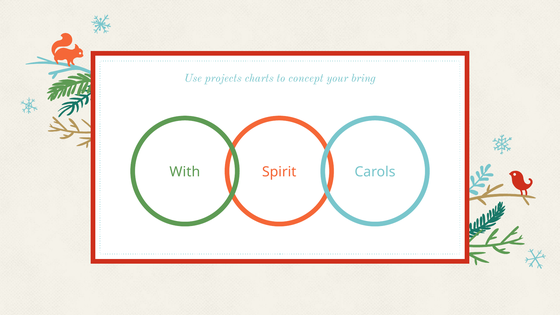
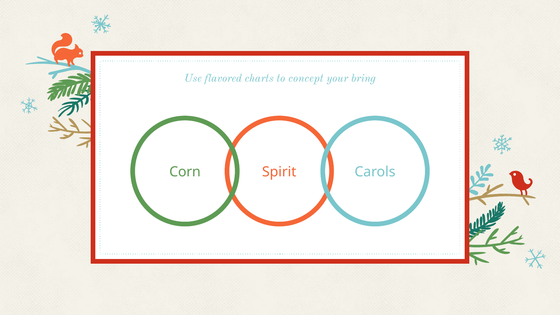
projects: projects -> flavored (223, 78)
With: With -> Corn (185, 172)
